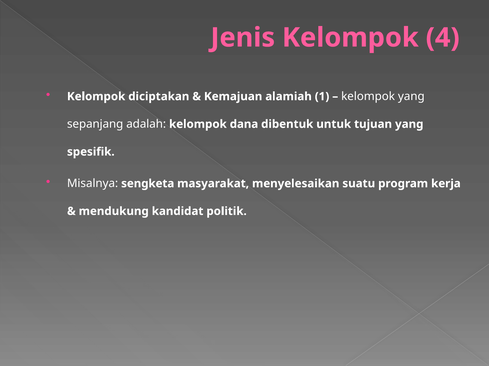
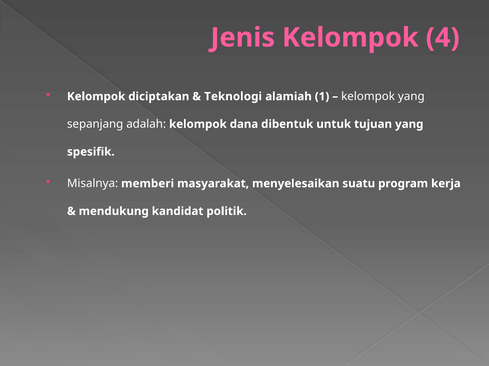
Kemajuan: Kemajuan -> Teknologi (233, 97)
sengketa: sengketa -> memberi (148, 184)
